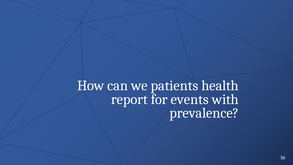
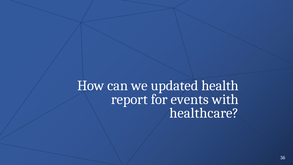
patients: patients -> updated (174, 86)
prevalence: prevalence -> healthcare (204, 113)
